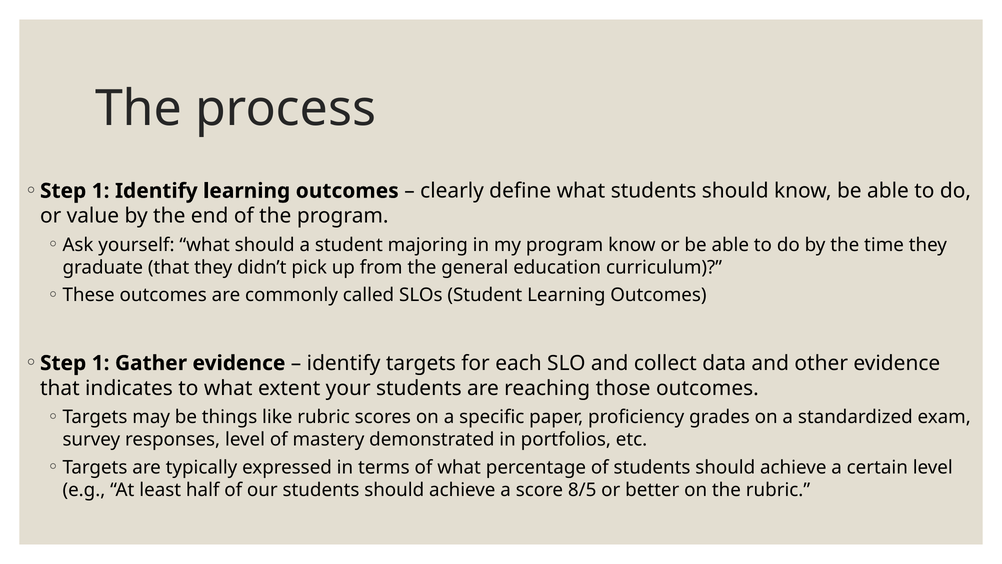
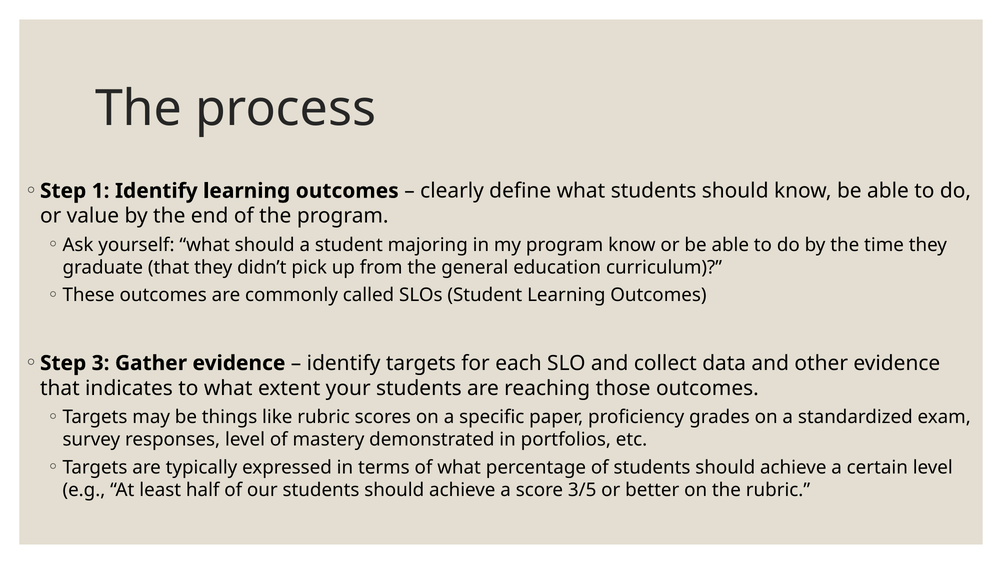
1: 1 -> 3 (101, 363)
8/5: 8/5 -> 3/5 (582, 490)
